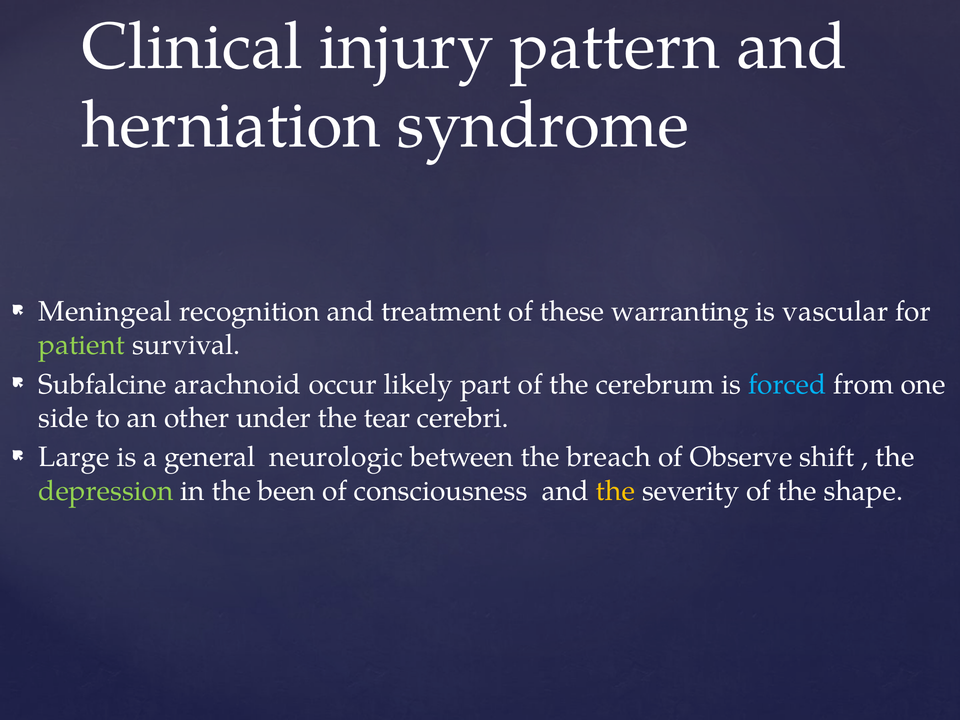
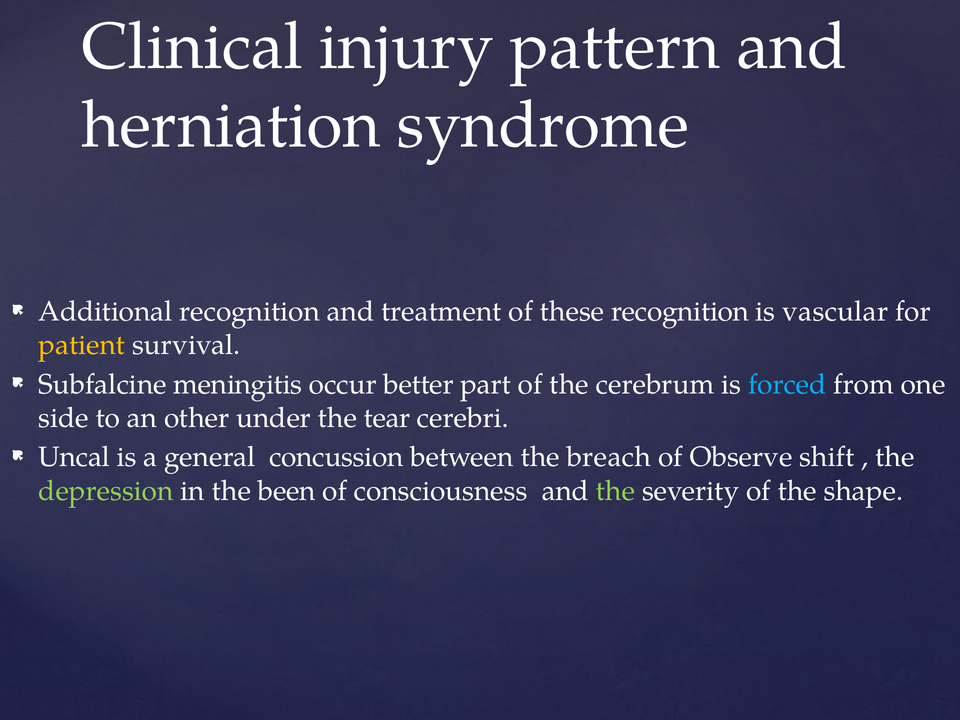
Meningeal: Meningeal -> Additional (105, 312)
these warranting: warranting -> recognition (680, 312)
patient colour: light green -> yellow (82, 345)
arachnoid: arachnoid -> meningitis (238, 384)
likely: likely -> better (419, 384)
Large: Large -> Uncal (74, 457)
neurologic: neurologic -> concussion (336, 457)
the colour: yellow -> light green (616, 491)
